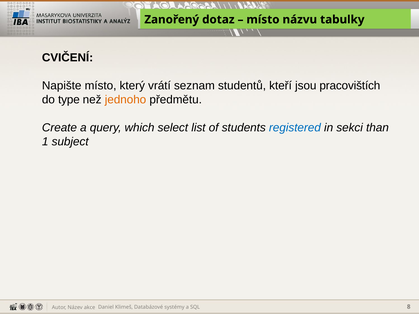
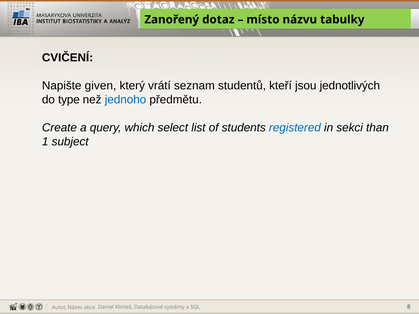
Napište místo: místo -> given (101, 86)
pracovištích: pracovištích -> jednotlivých (350, 86)
jednoho colour: orange -> blue (125, 100)
